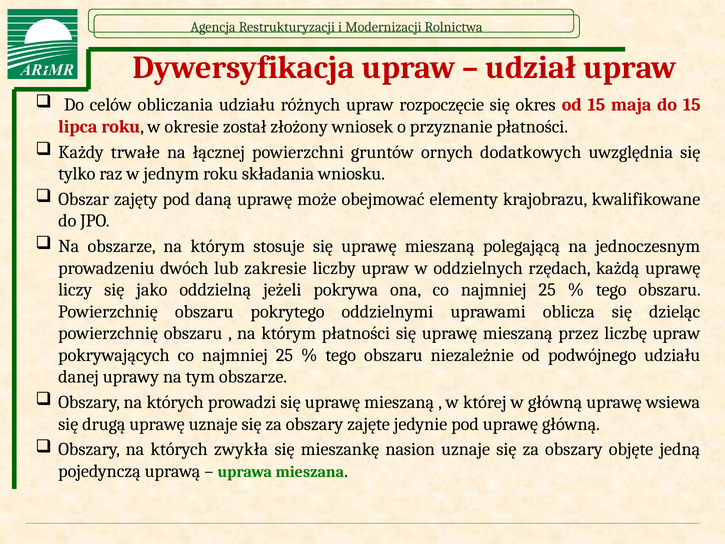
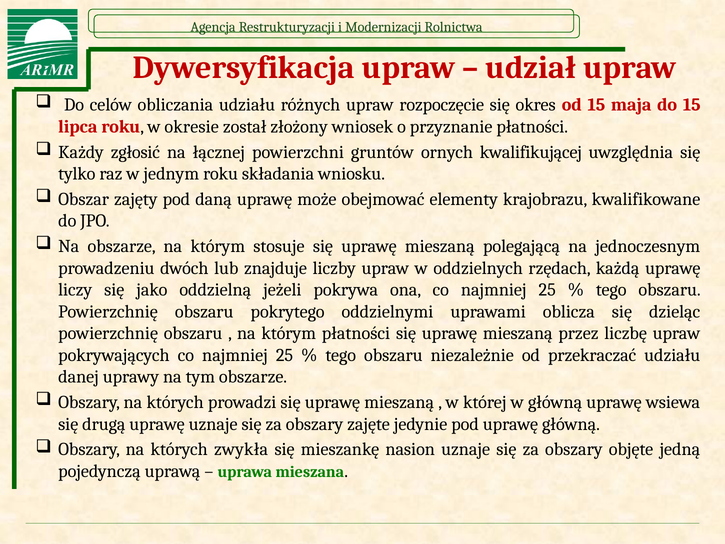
trwałe: trwałe -> zgłosić (135, 152)
dodatkowych: dodatkowych -> kwalifikującej (531, 152)
zakresie: zakresie -> znajduje (276, 268)
podwójnego: podwójnego -> przekraczać (592, 355)
